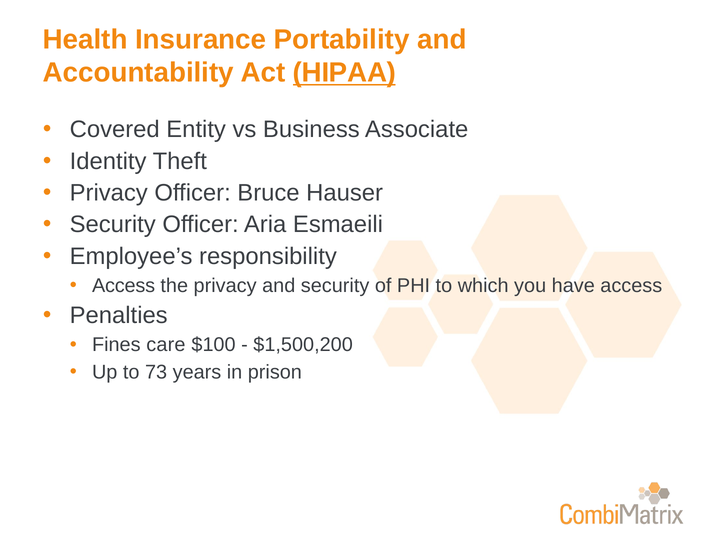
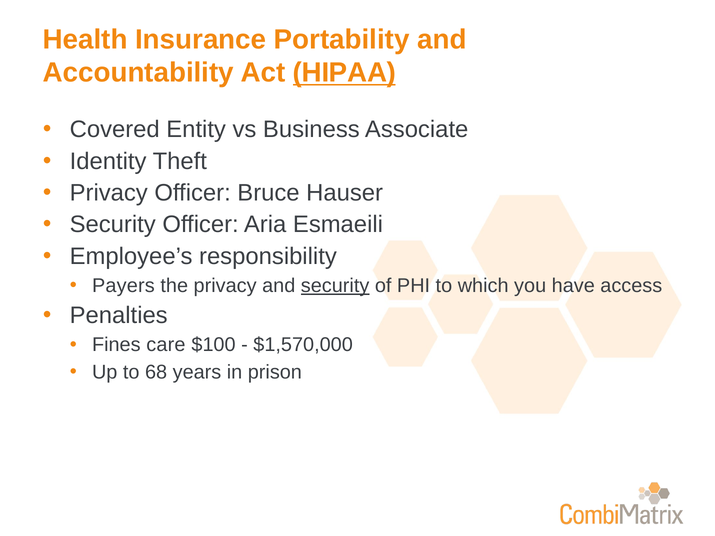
Access: Access -> Payers (123, 286)
security underline: none -> present (335, 286)
$1,500,200: $1,500,200 -> $1,570,000 (303, 345)
73: 73 -> 68 (156, 372)
